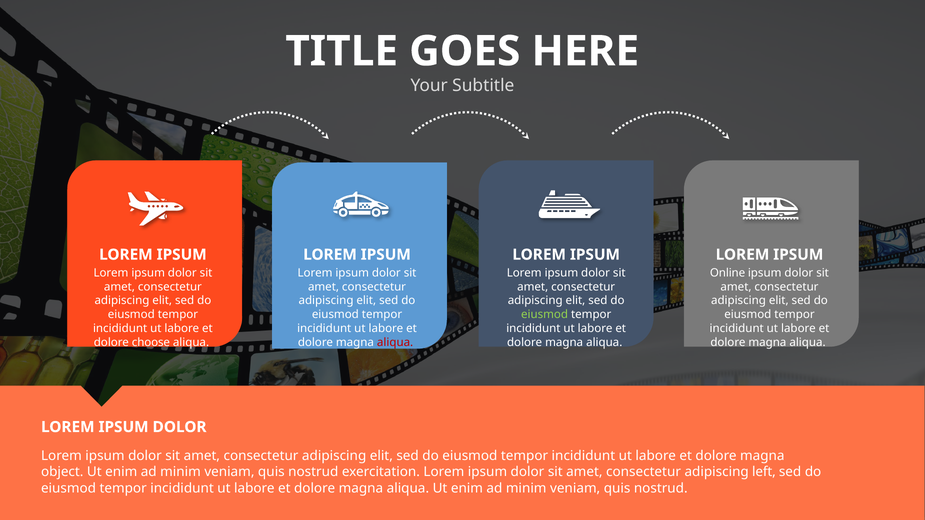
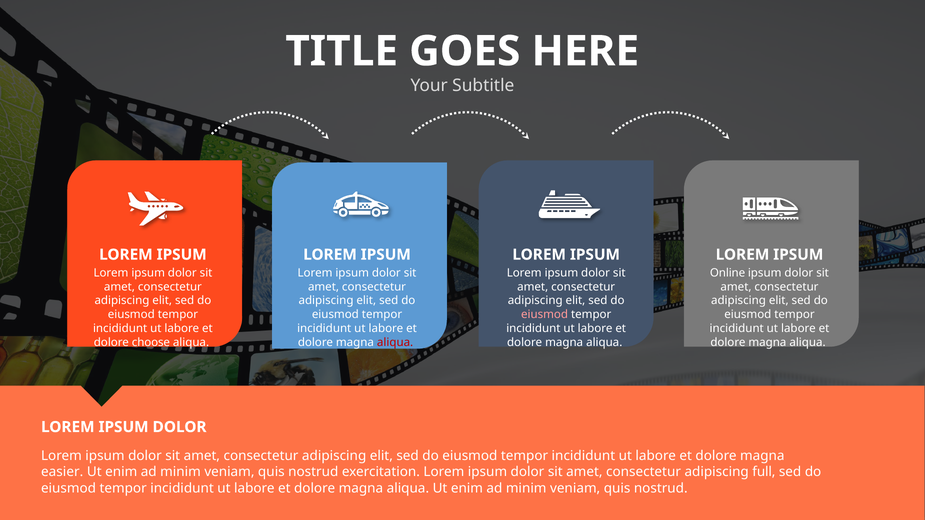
eiusmod colour: light green -> pink (545, 315)
object: object -> easier (62, 472)
left: left -> full (764, 472)
